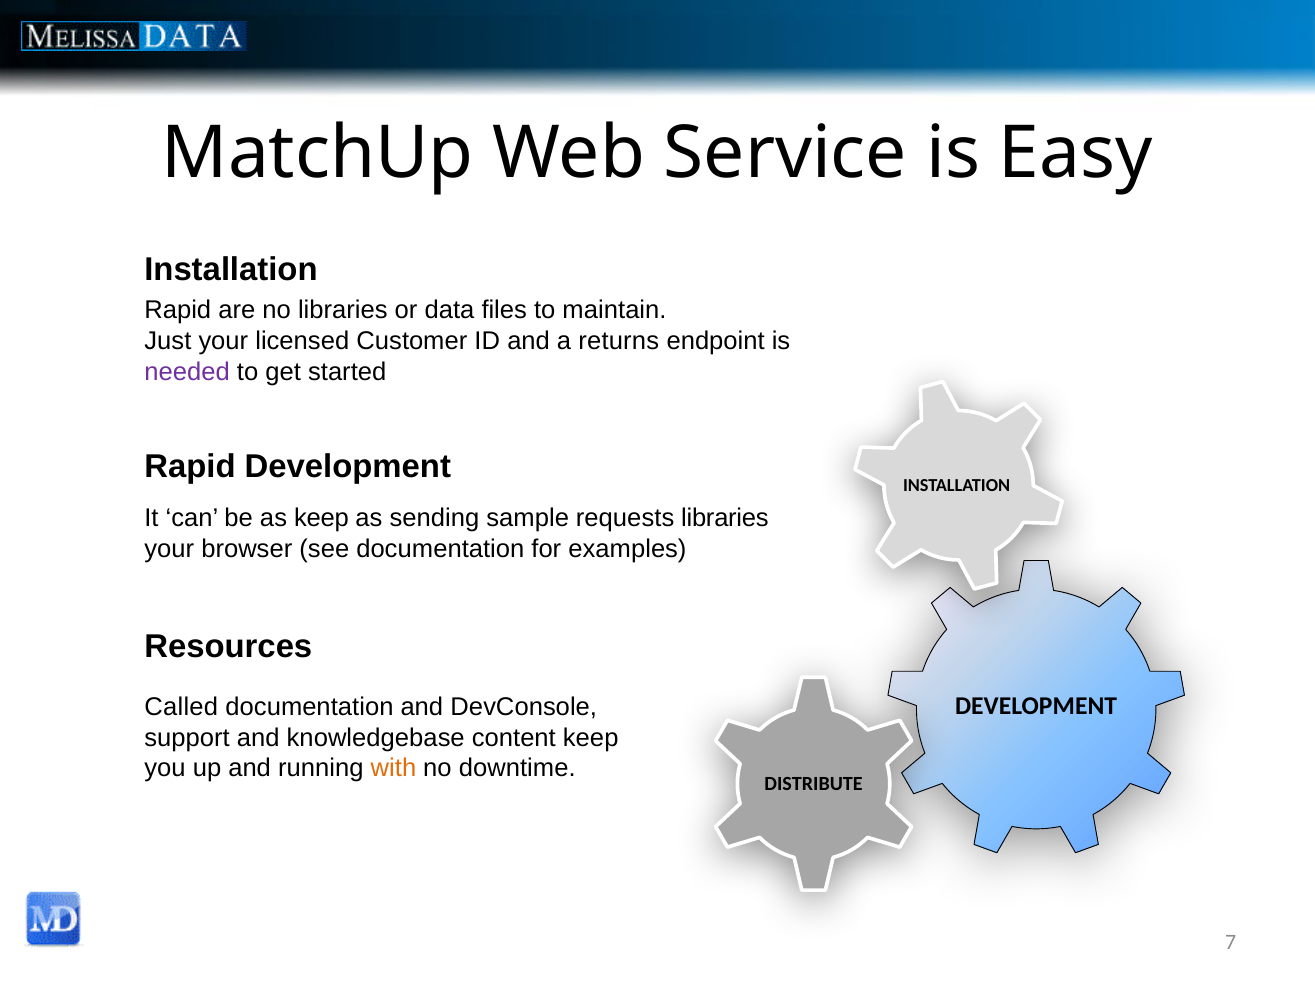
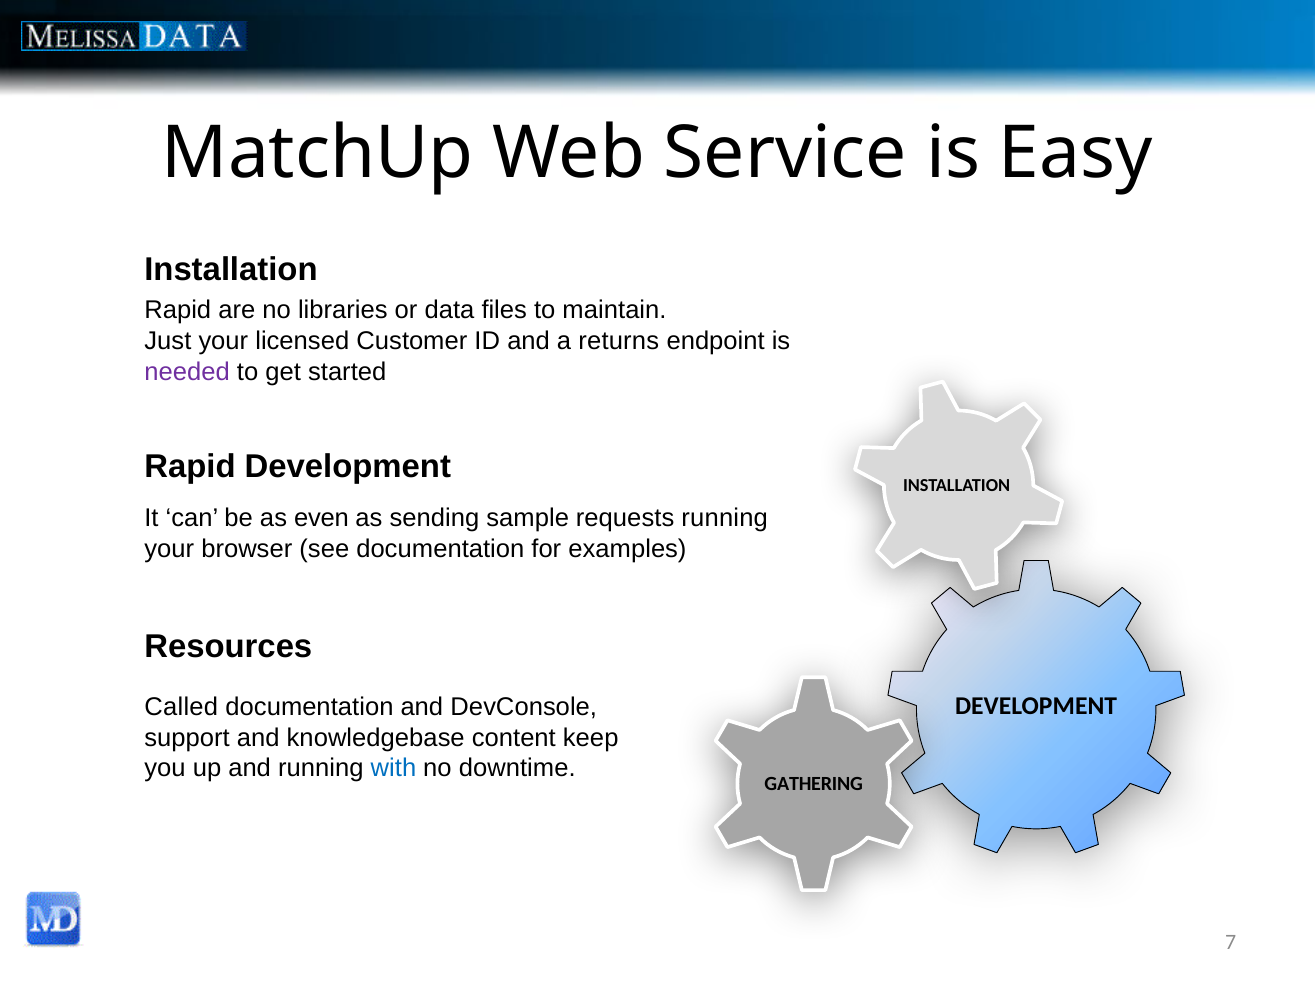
as keep: keep -> even (321, 518)
requests libraries: libraries -> running (725, 518)
with colour: orange -> blue (393, 768)
DISTRIBUTE: DISTRIBUTE -> GATHERING (814, 783)
